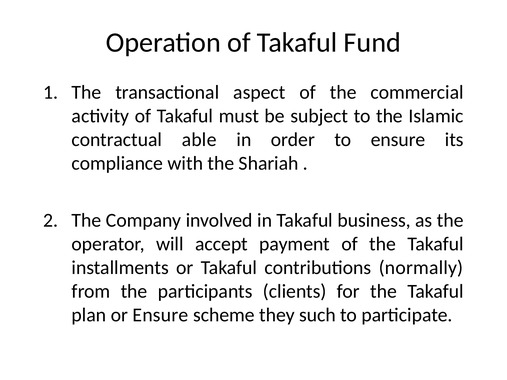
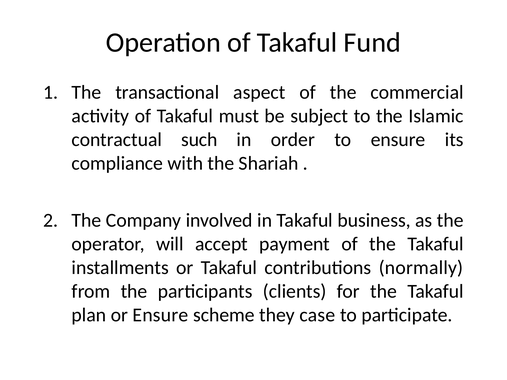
able: able -> such (199, 140)
such: such -> case (317, 315)
